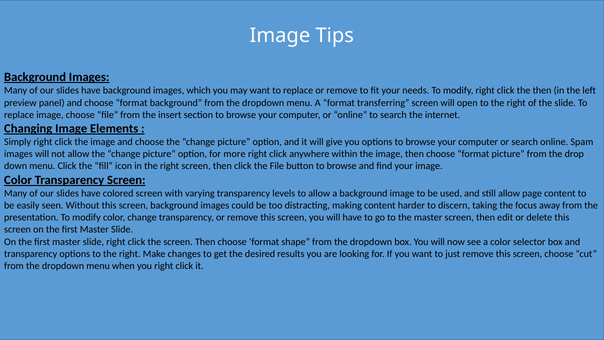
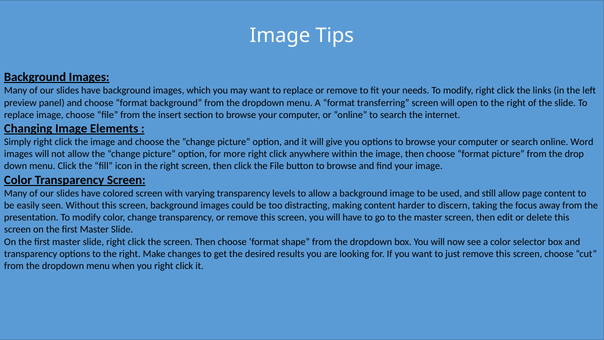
the then: then -> links (542, 91)
Spam: Spam -> Word (582, 142)
